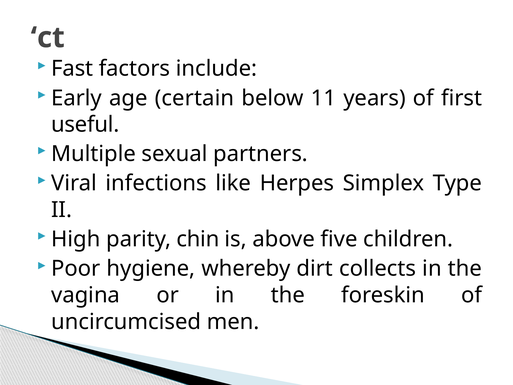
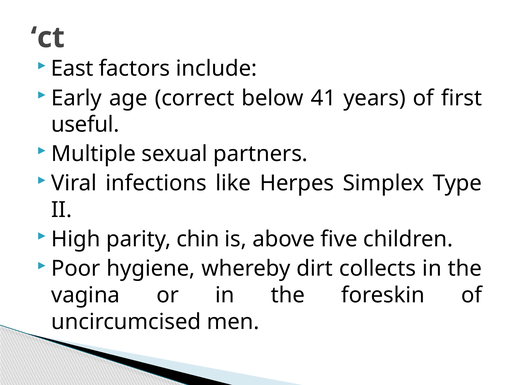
Fast: Fast -> East (72, 69)
certain: certain -> correct (195, 98)
11: 11 -> 41 (323, 98)
